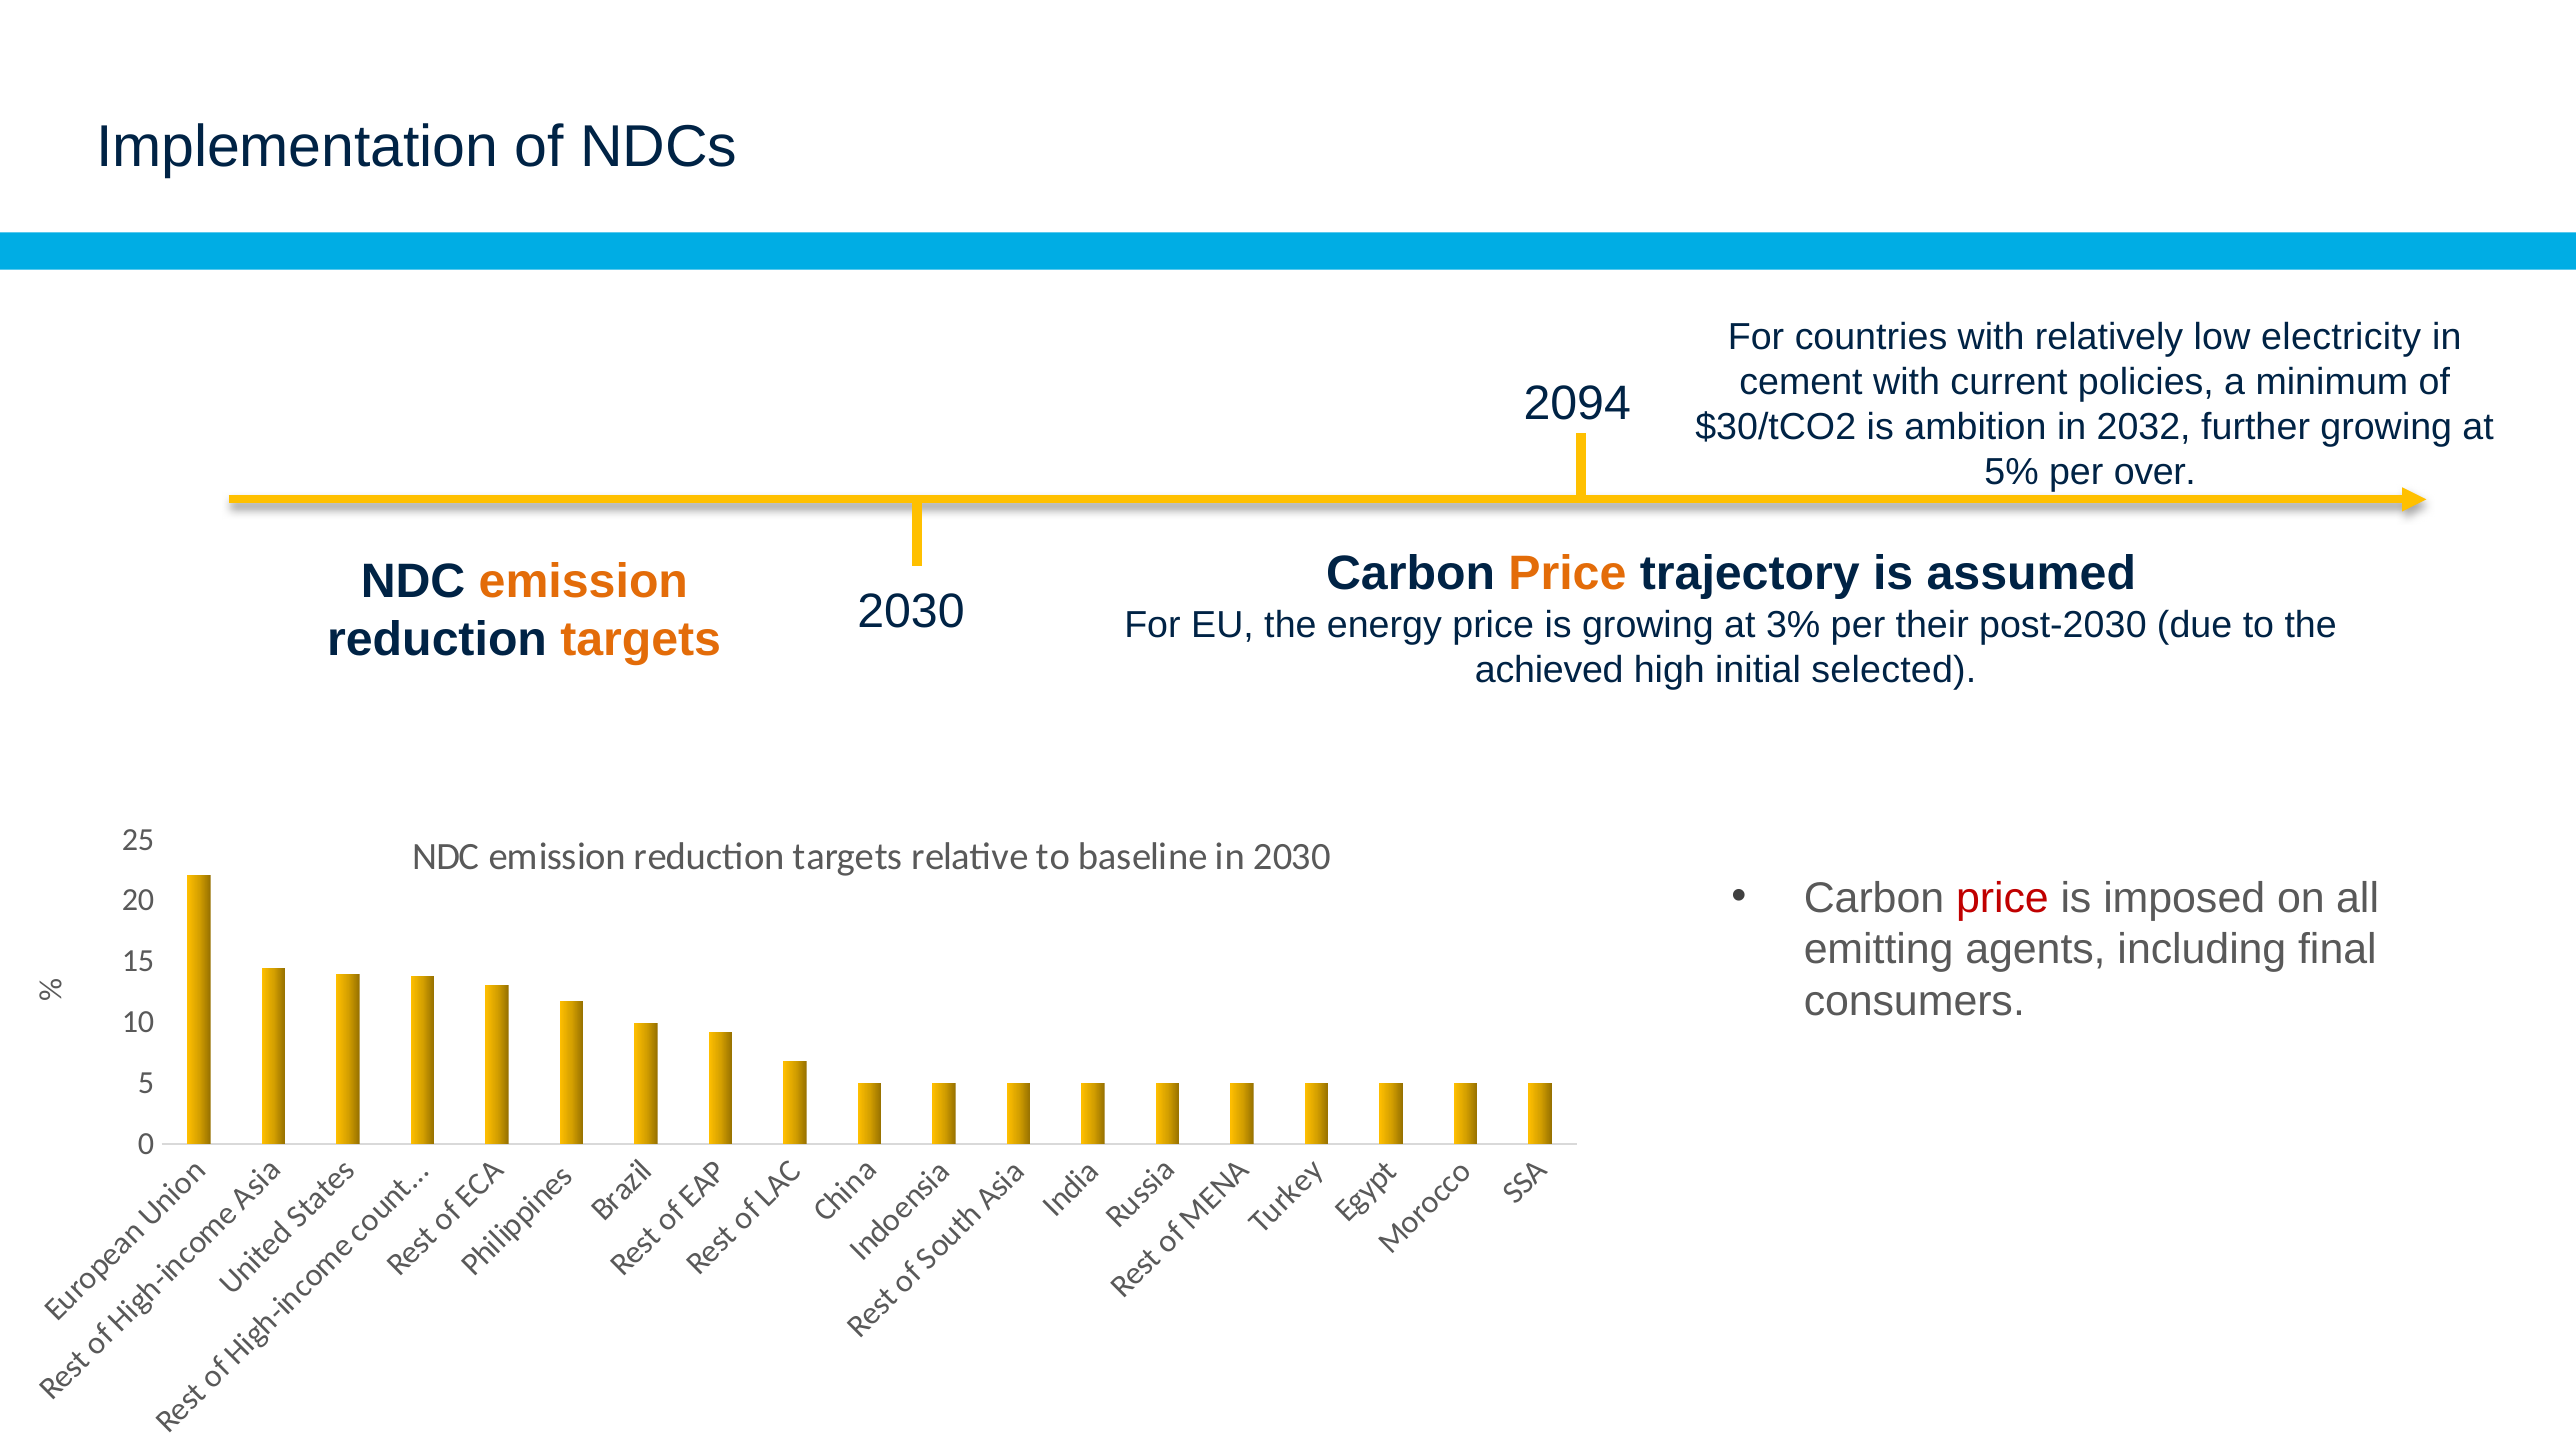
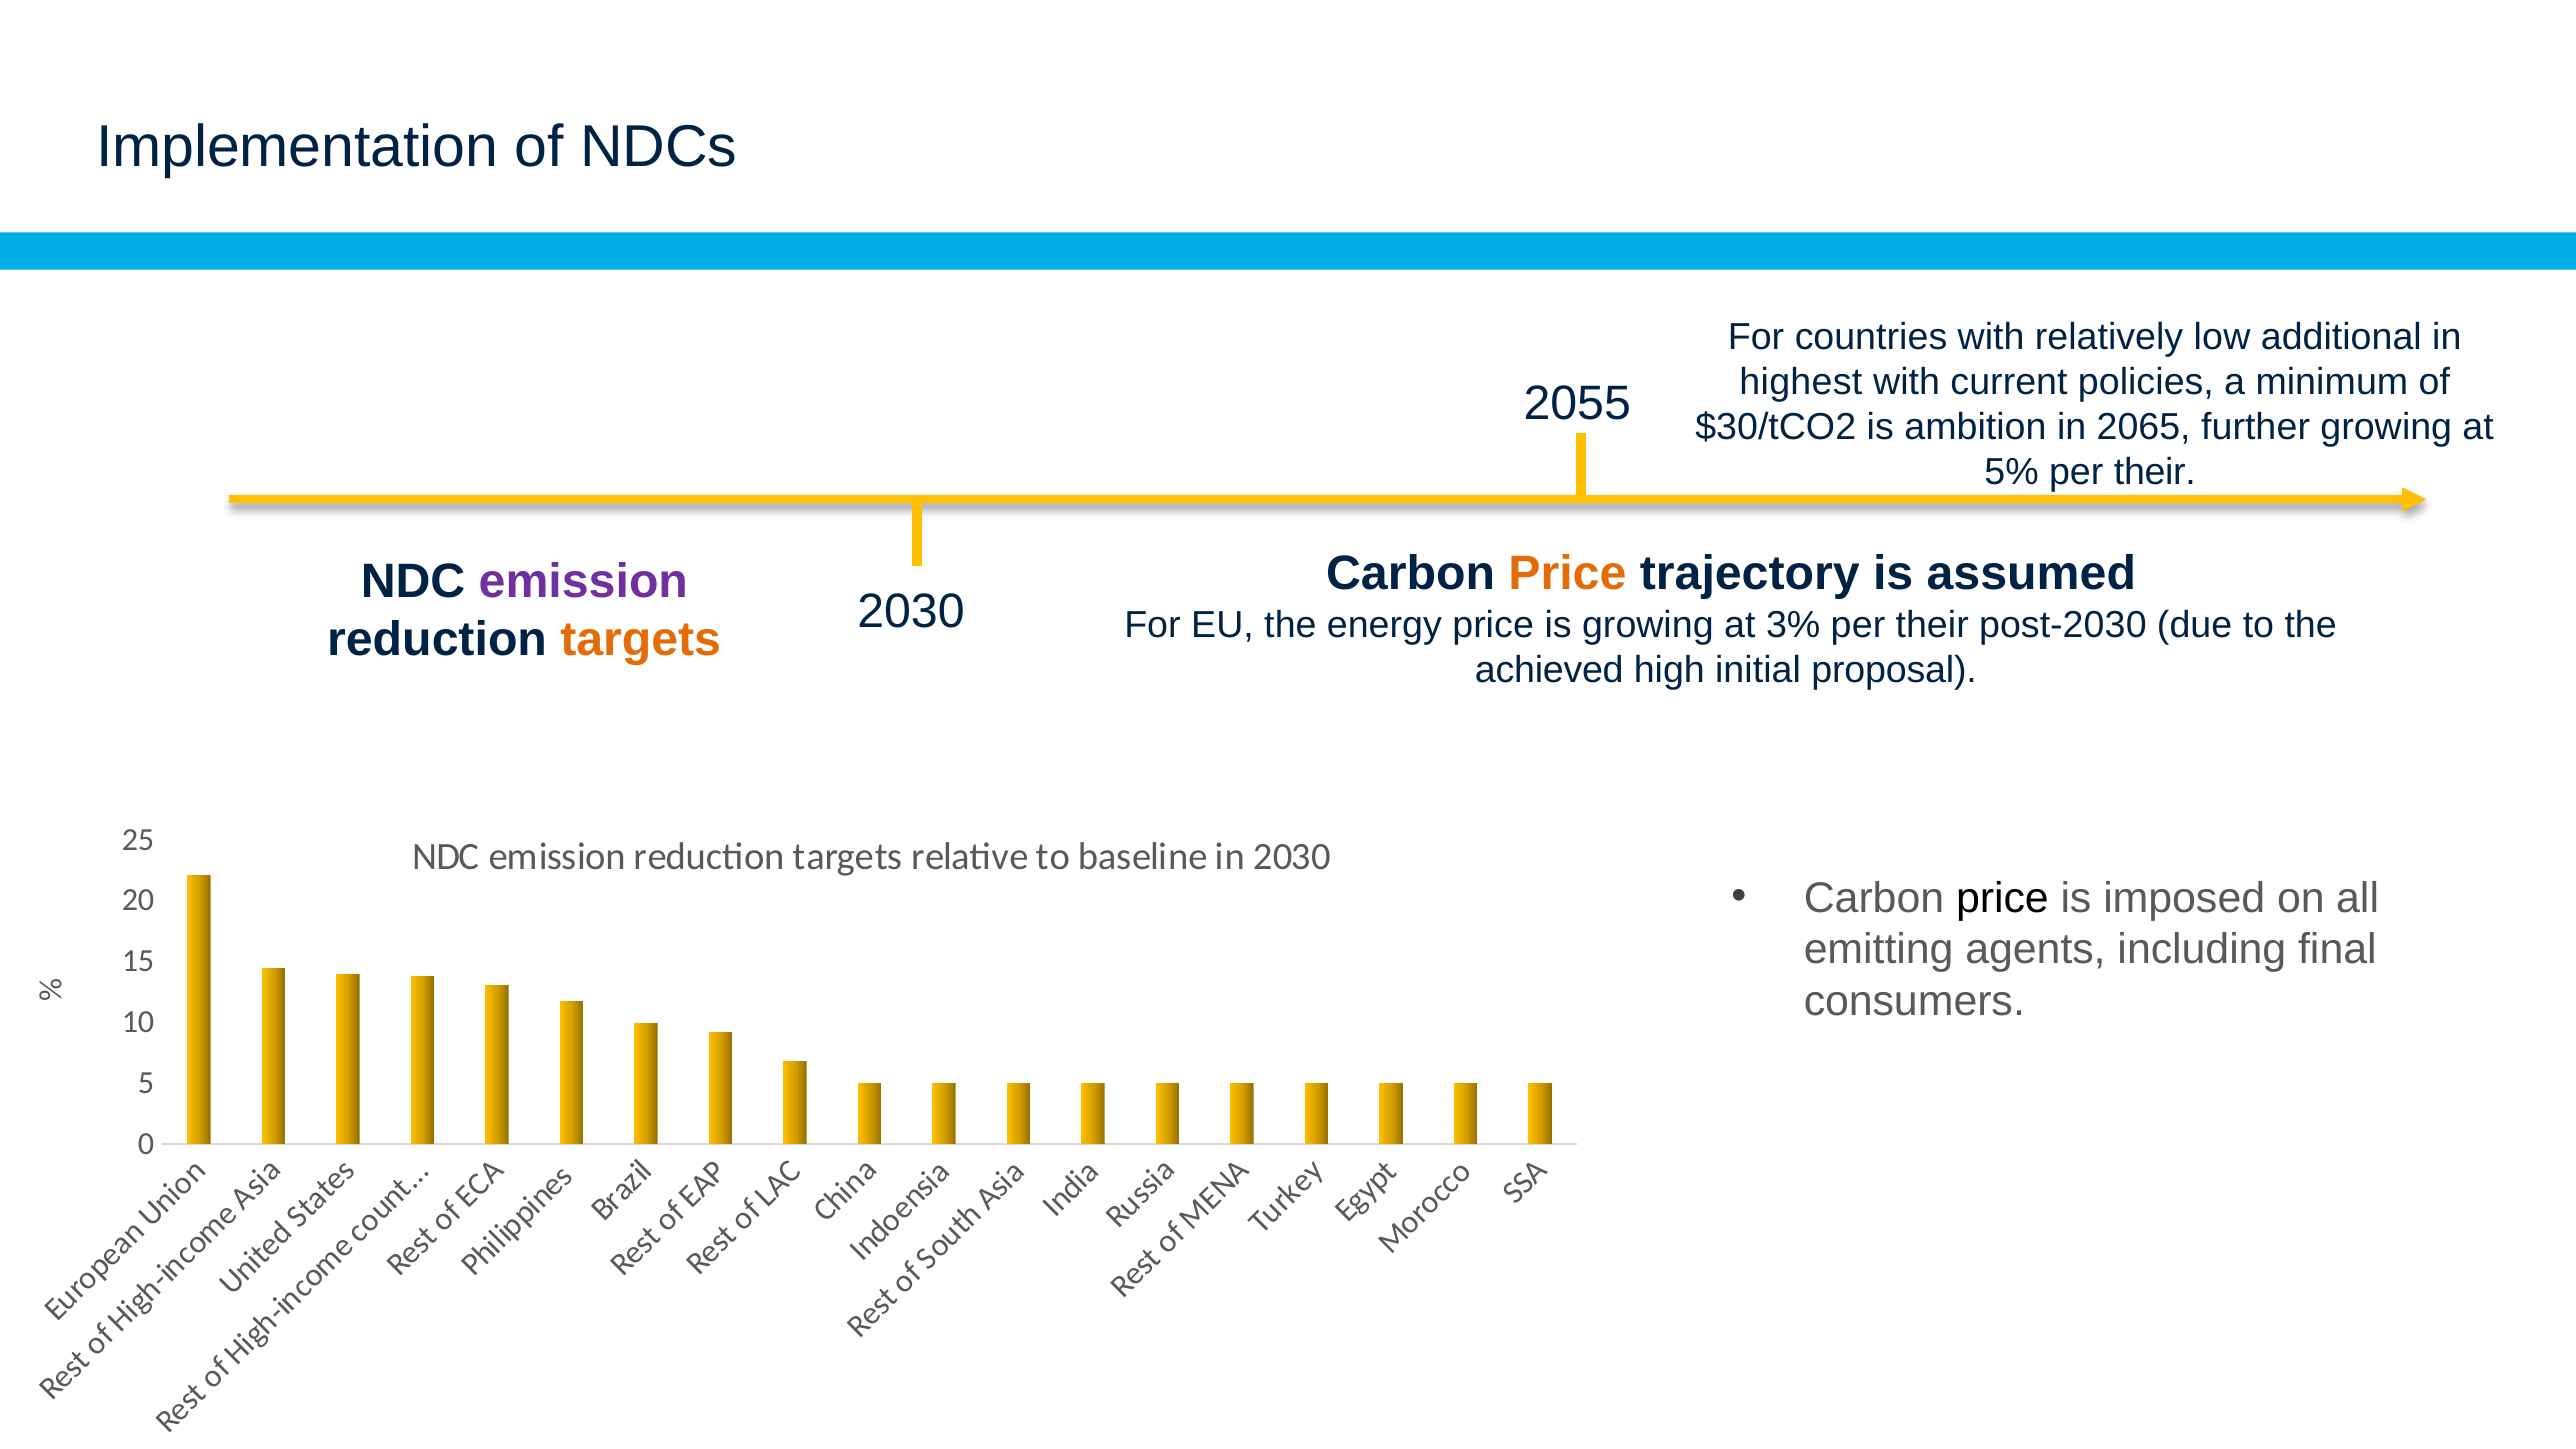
electricity: electricity -> additional (2341, 337)
cement: cement -> highest (1801, 382)
2094: 2094 -> 2055 (1577, 403)
2032: 2032 -> 2065 (2144, 427)
5% per over: over -> their (2155, 472)
emission colour: orange -> purple (583, 582)
selected: selected -> proposal (1894, 670)
price colour: red -> black (2002, 898)
